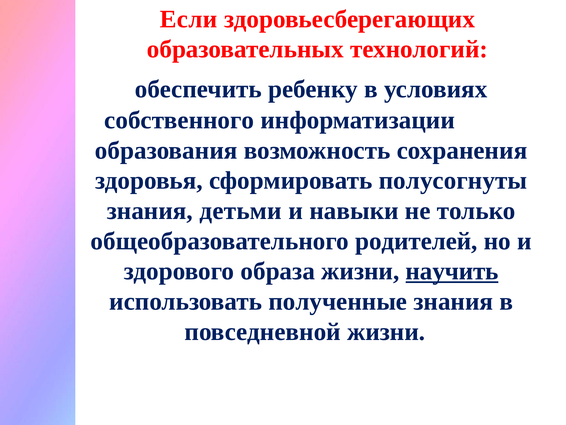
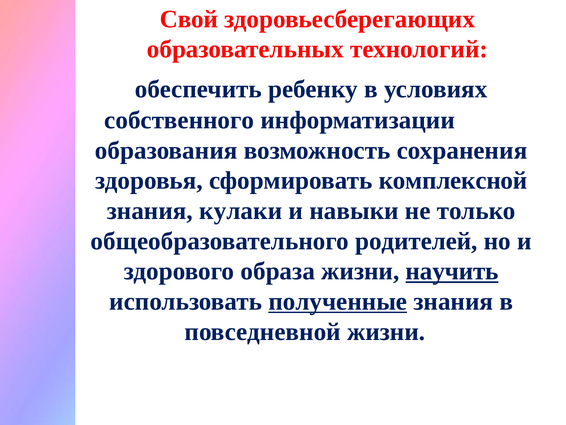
Если: Если -> Свой (189, 19)
полусогнуты: полусогнуты -> комплексной (453, 180)
детьми: детьми -> кулаки (241, 211)
полученные underline: none -> present (338, 301)
